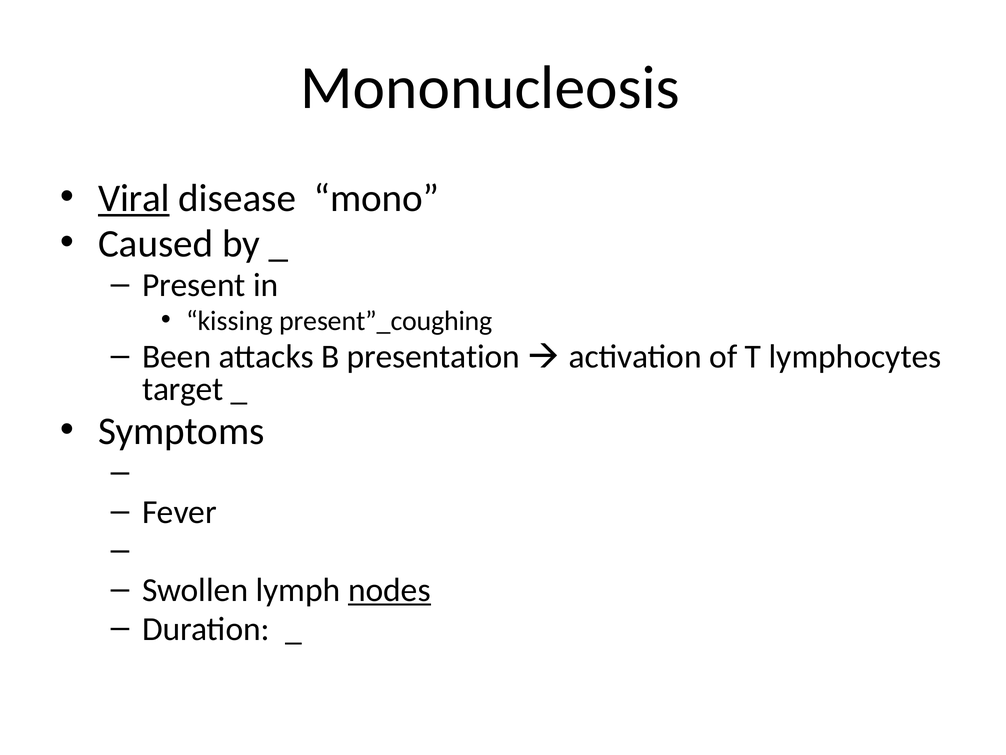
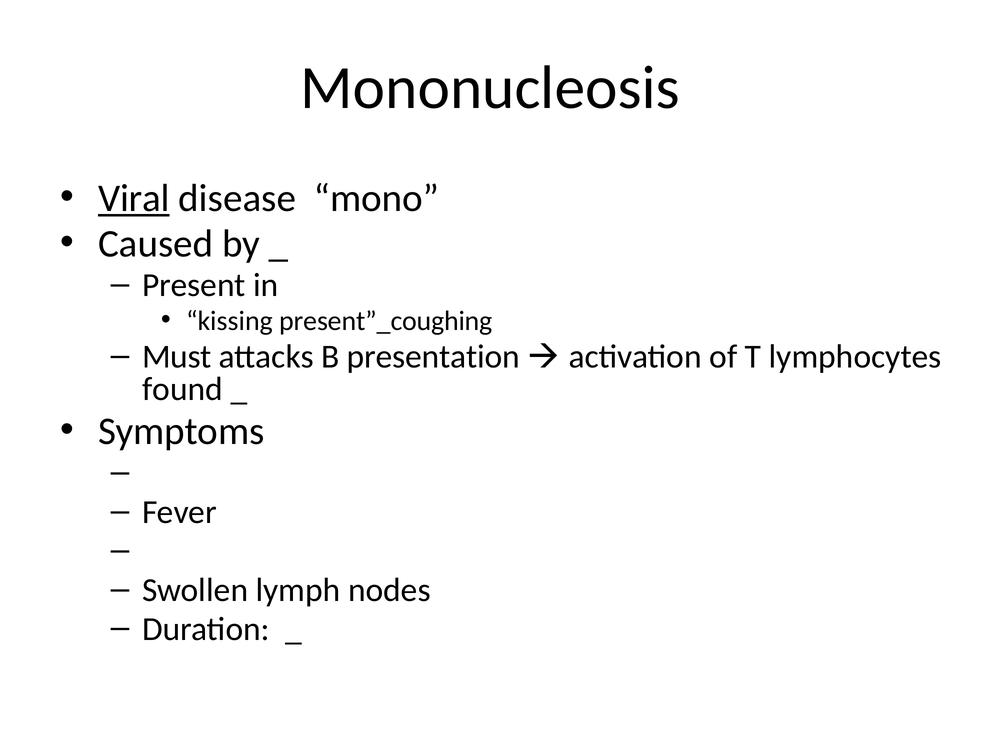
Been: Been -> Must (177, 357)
target: target -> found (183, 389)
nodes underline: present -> none (389, 590)
